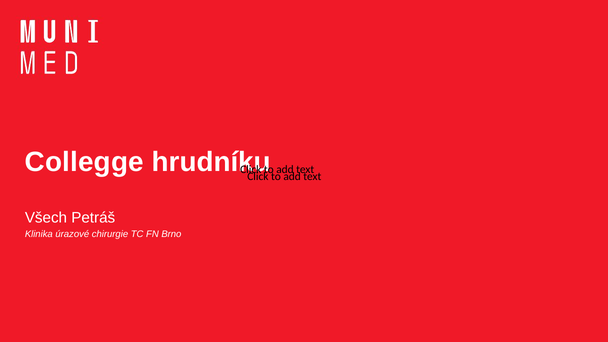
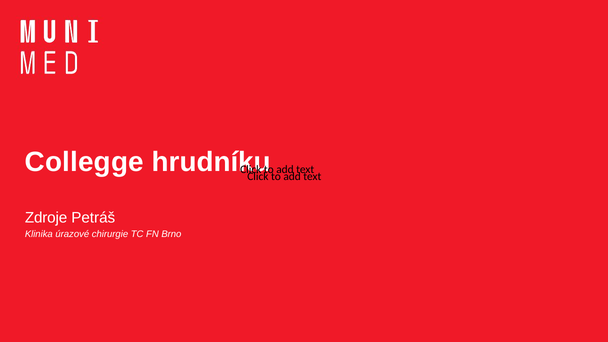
Všech: Všech -> Zdroje (46, 218)
